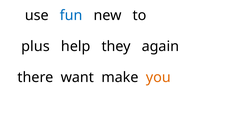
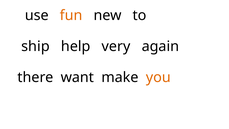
fun colour: blue -> orange (71, 15)
plus: plus -> ship (35, 46)
they: they -> very (116, 46)
